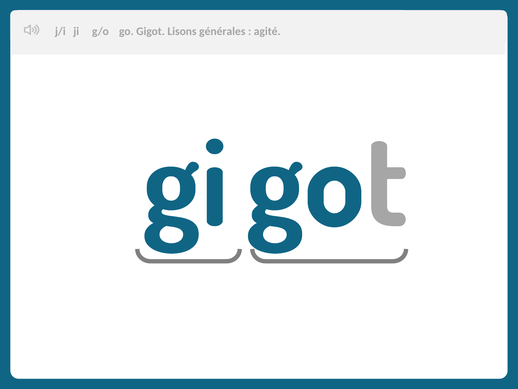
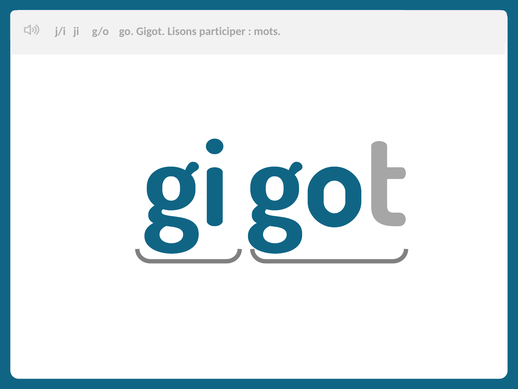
générales: générales -> participer (222, 31)
agité: agité -> mots (267, 31)
